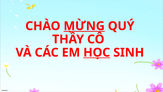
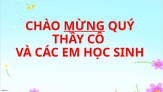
HỌC underline: present -> none (97, 52)
